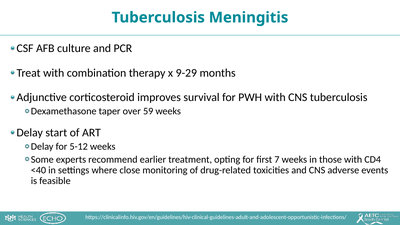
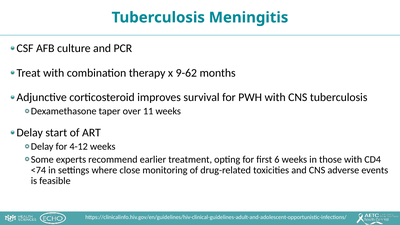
9-29: 9-29 -> 9-62 (186, 73)
59: 59 -> 11 (148, 111)
5-12: 5-12 -> 4-12 (79, 147)
7: 7 -> 6 (277, 159)
<40: <40 -> <74 (38, 170)
